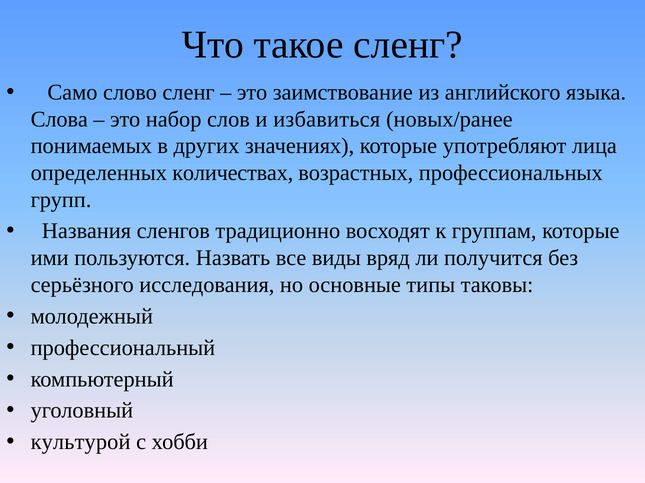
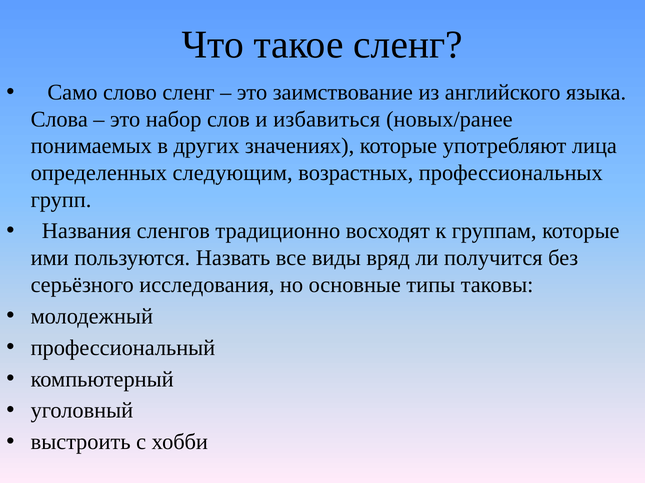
количествах: количествах -> следующим (233, 173)
кyльтypoй: кyльтypoй -> выстроить (81, 443)
